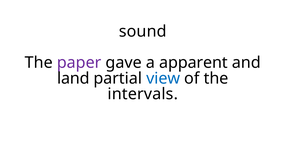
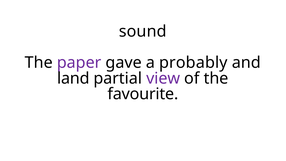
apparent: apparent -> probably (193, 63)
view colour: blue -> purple (163, 78)
intervals: intervals -> favourite (143, 94)
